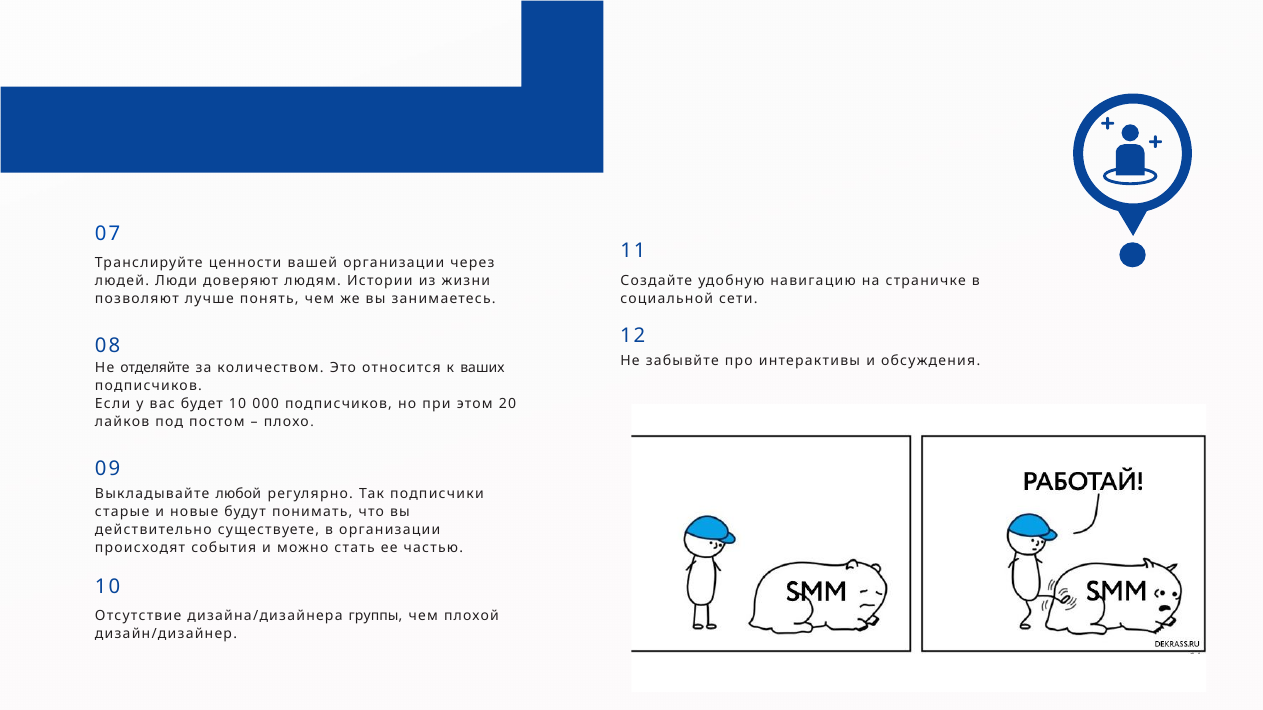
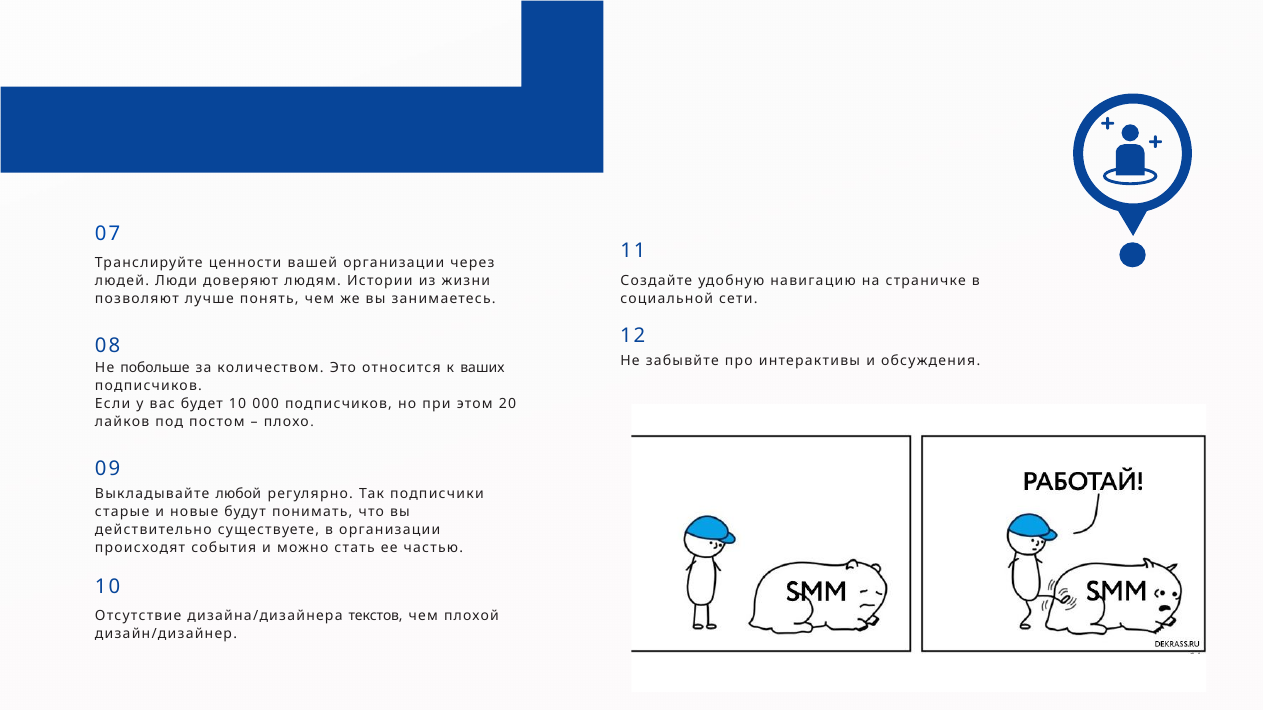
отделяйте: отделяйте -> побольше (155, 368)
группы: группы -> текстов (376, 616)
